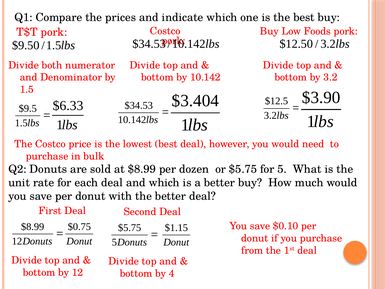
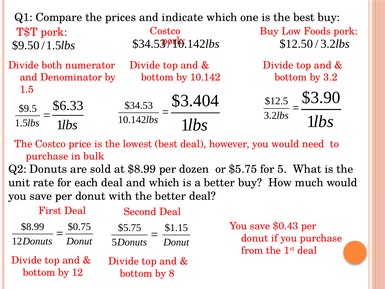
$0.10: $0.10 -> $0.43 (286, 226)
4: 4 -> 8 (172, 273)
